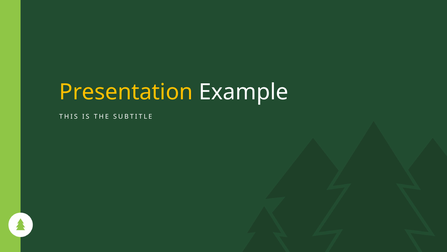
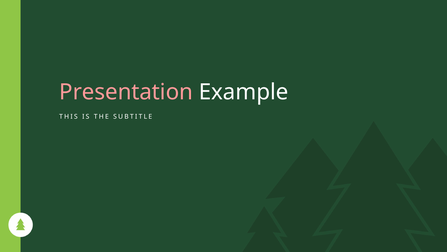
Presentation colour: yellow -> pink (126, 92)
